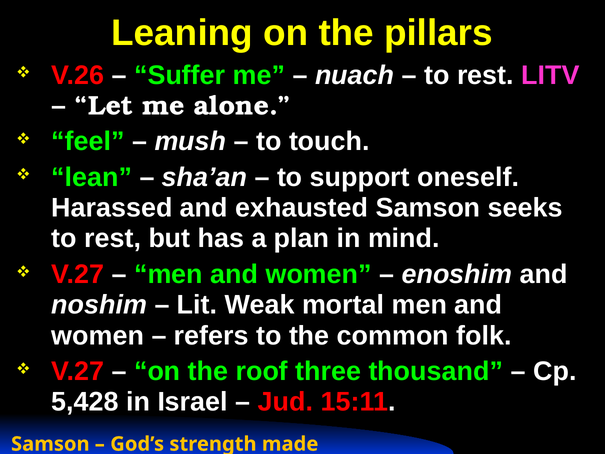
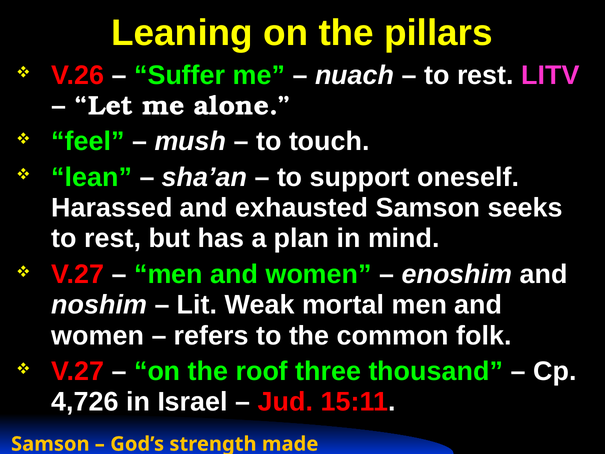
5,428: 5,428 -> 4,726 (85, 402)
